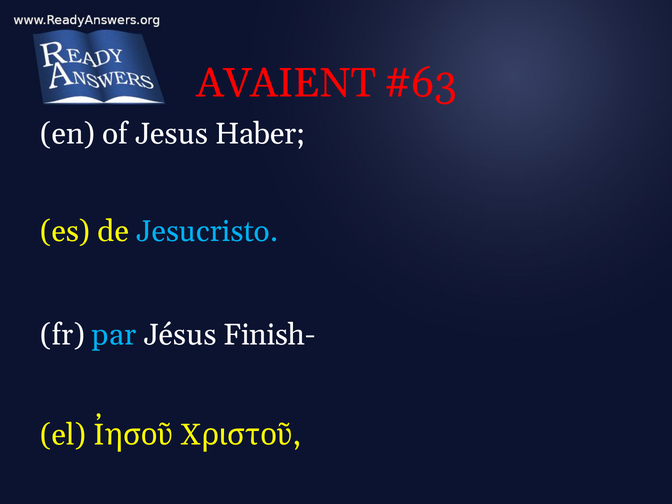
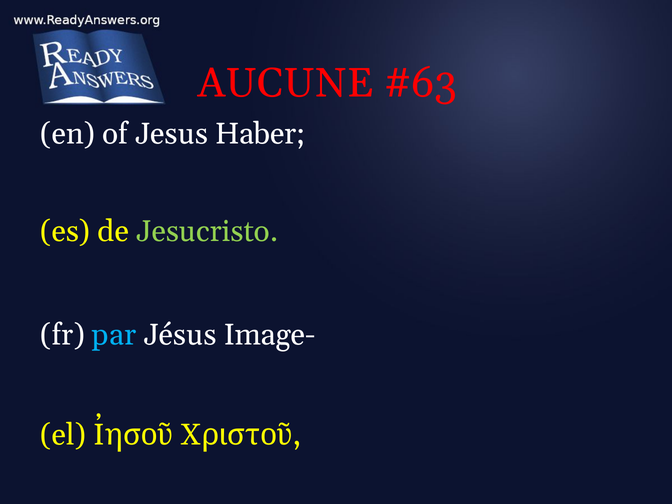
AVAIENT: AVAIENT -> AUCUNE (286, 83)
Jesucristo colour: light blue -> light green (207, 231)
Finish-: Finish- -> Image- (270, 335)
